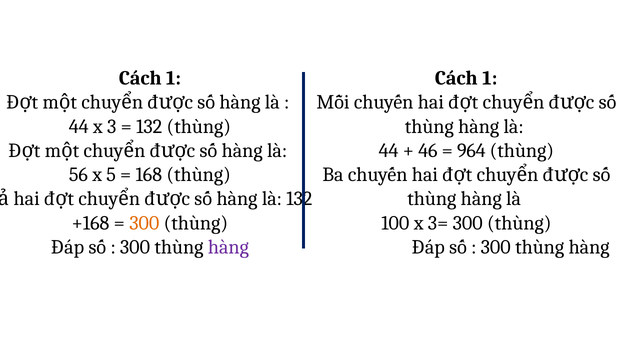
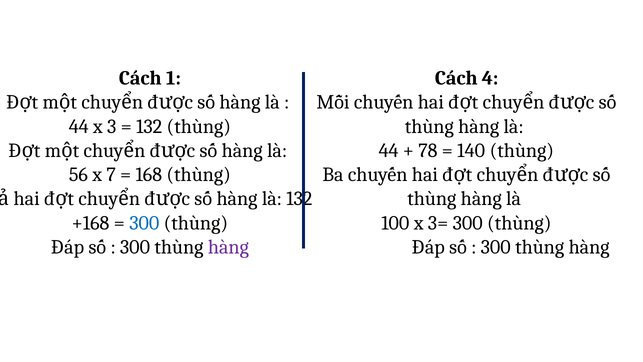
1: 1 -> 4 (490, 78)
46: 46 -> 78 (428, 150)
964: 964 -> 140 (471, 150)
5: 5 -> 7 (111, 175)
300 colour: orange -> blue (144, 223)
